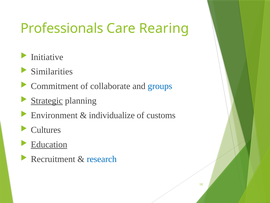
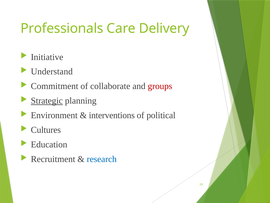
Rearing: Rearing -> Delivery (164, 28)
Similarities: Similarities -> Understand (52, 71)
groups colour: blue -> red (160, 86)
individualize: individualize -> interventions (112, 115)
customs: customs -> political (161, 115)
Education underline: present -> none (49, 144)
